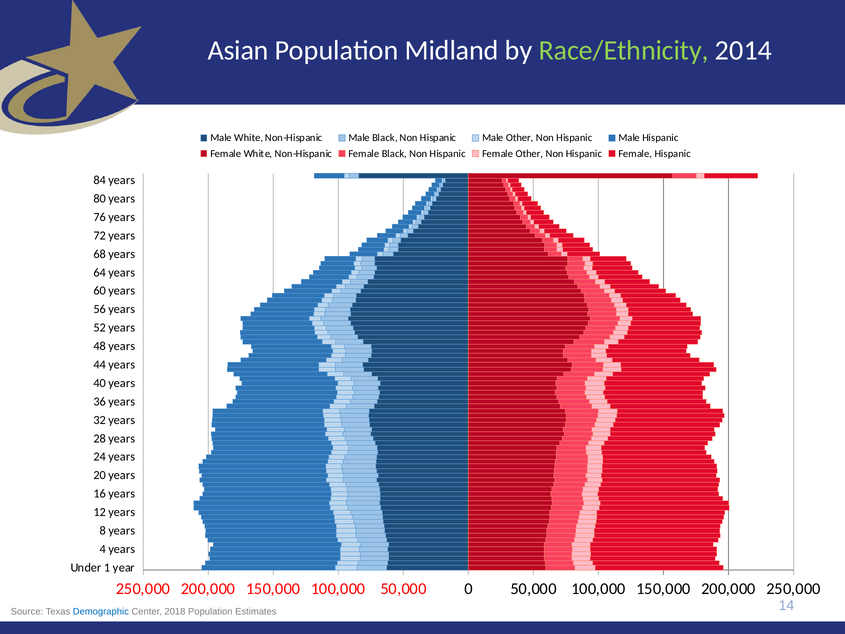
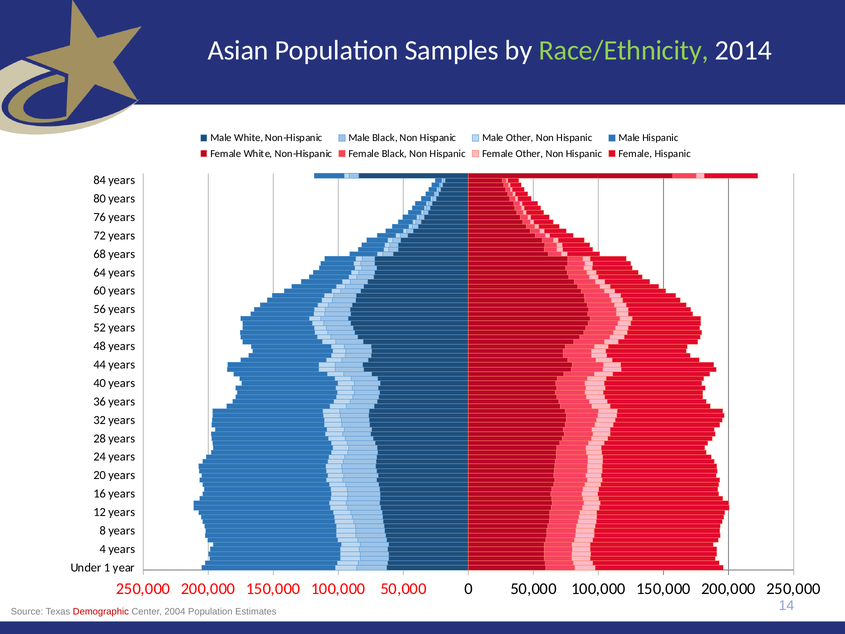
Midland: Midland -> Samples (452, 51)
Demographic colour: blue -> red (101, 612)
2018: 2018 -> 2004 (175, 612)
